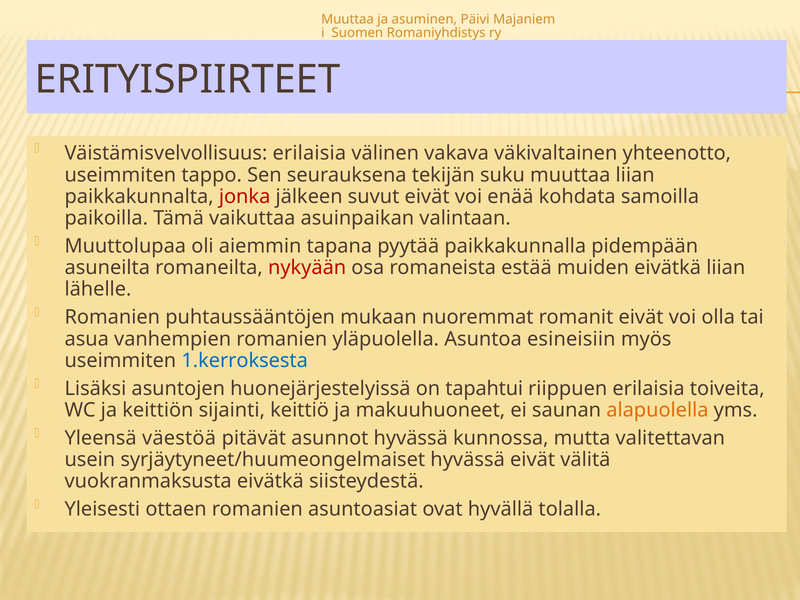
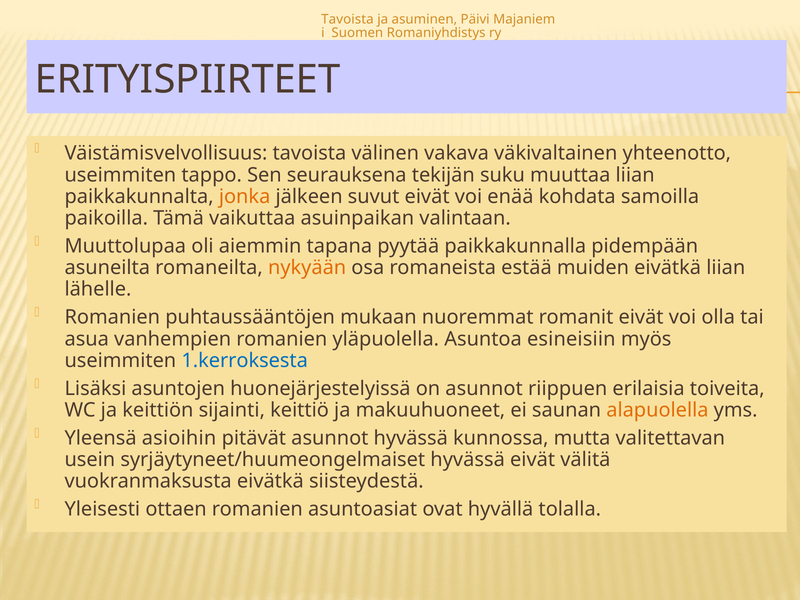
Muuttaa: Muuttaa -> Tavoista (347, 20)
Väistämisvelvollisuus erilaisia: erilaisia -> tavoista (309, 153)
jonka colour: red -> orange (245, 197)
nykyään colour: red -> orange (307, 268)
on tapahtui: tapahtui -> asunnot (484, 389)
väestöä: väestöä -> asioihin (179, 438)
